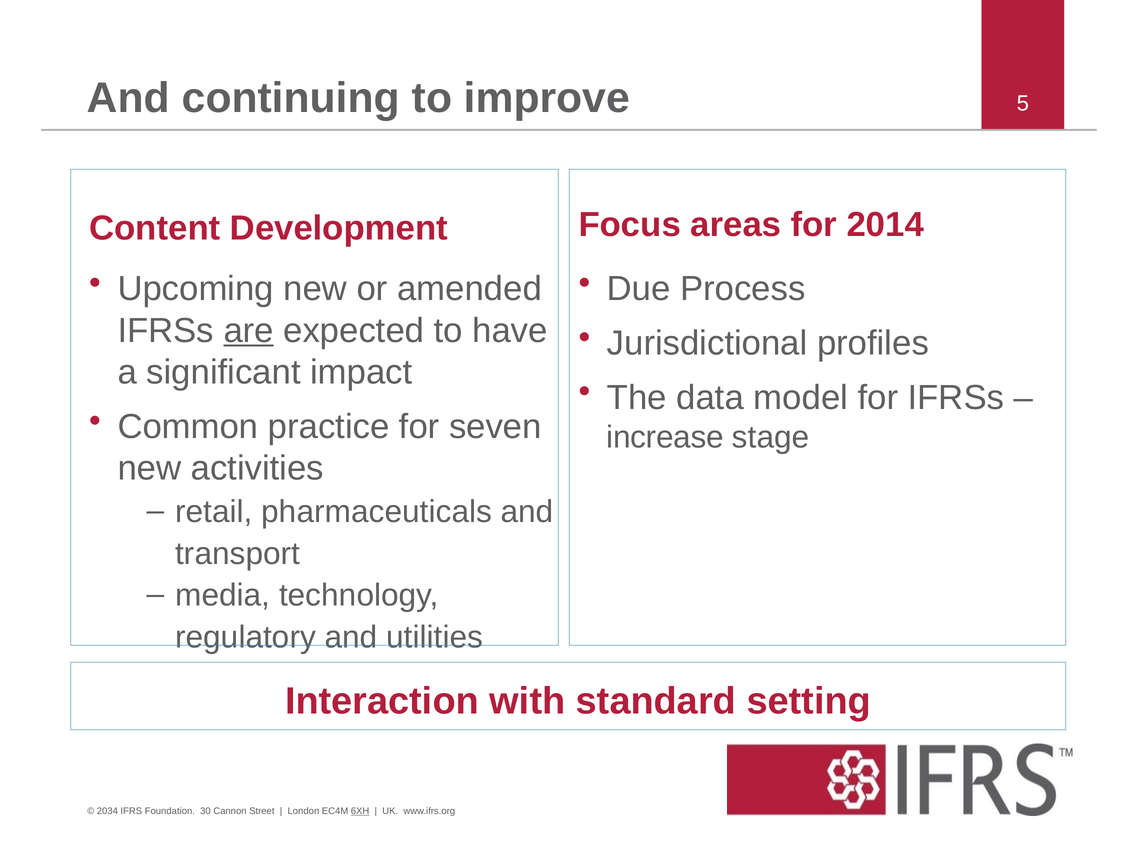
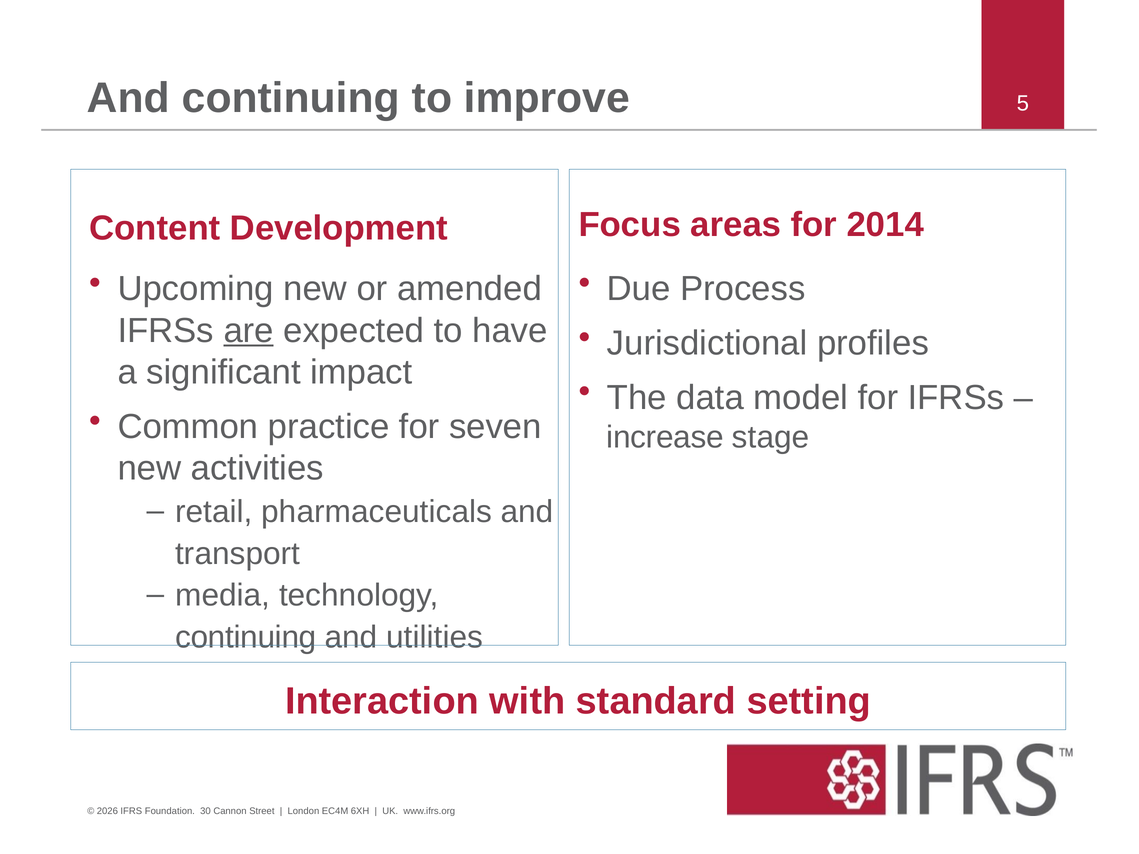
regulatory: regulatory -> continuing (246, 637)
2034: 2034 -> 2026 (107, 811)
6XH underline: present -> none (360, 811)
